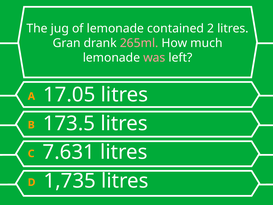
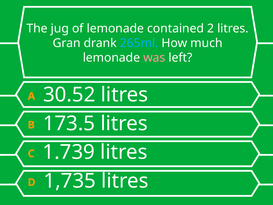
265ml colour: pink -> light blue (139, 43)
17.05: 17.05 -> 30.52 (69, 95)
7.631: 7.631 -> 1.739 (69, 152)
